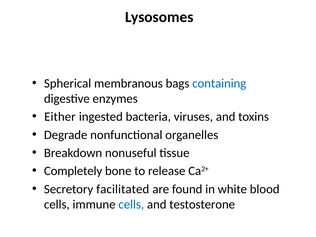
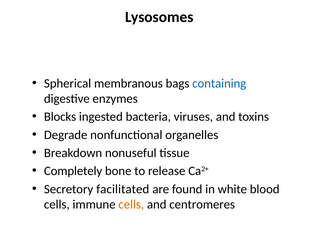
Either: Either -> Blocks (60, 117)
cells colour: blue -> orange (131, 204)
testosterone: testosterone -> centromeres (202, 204)
